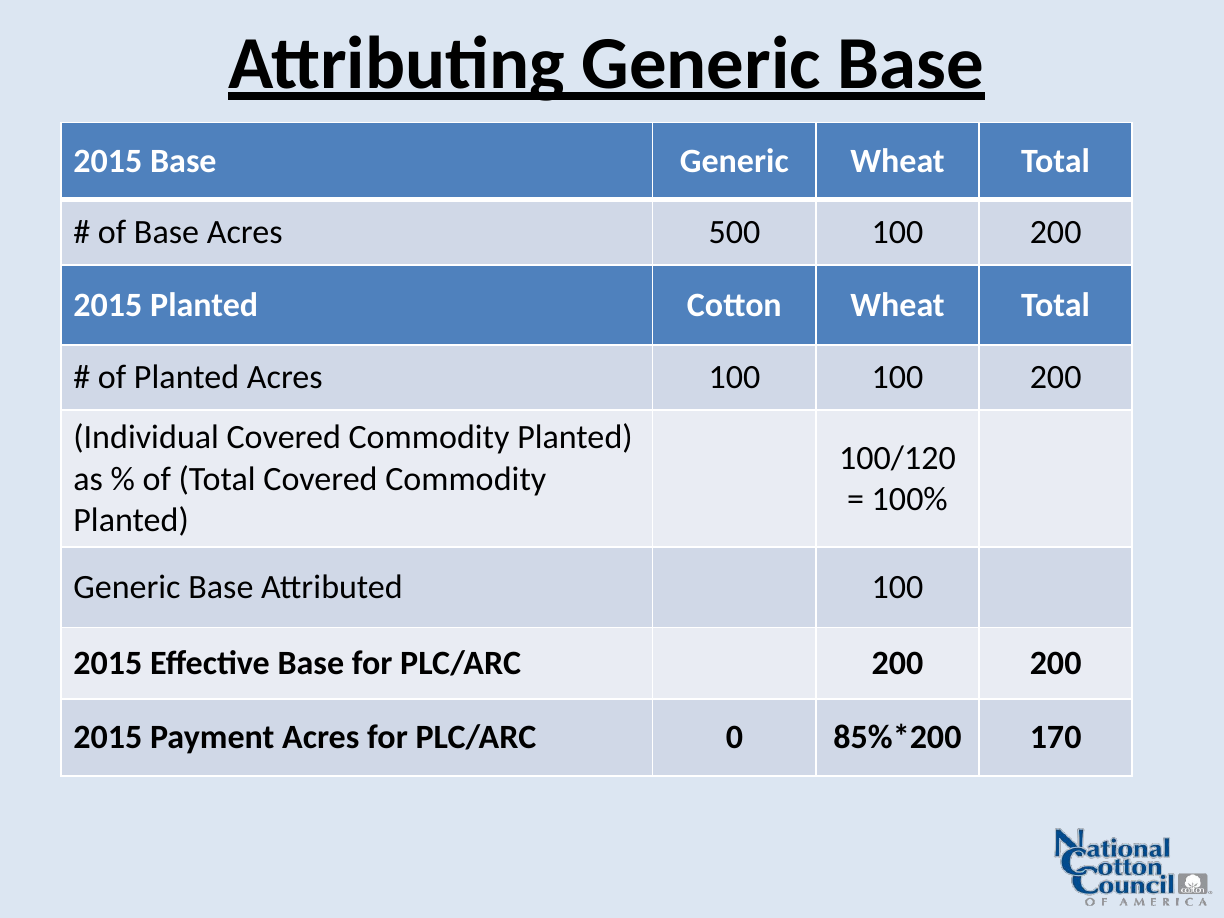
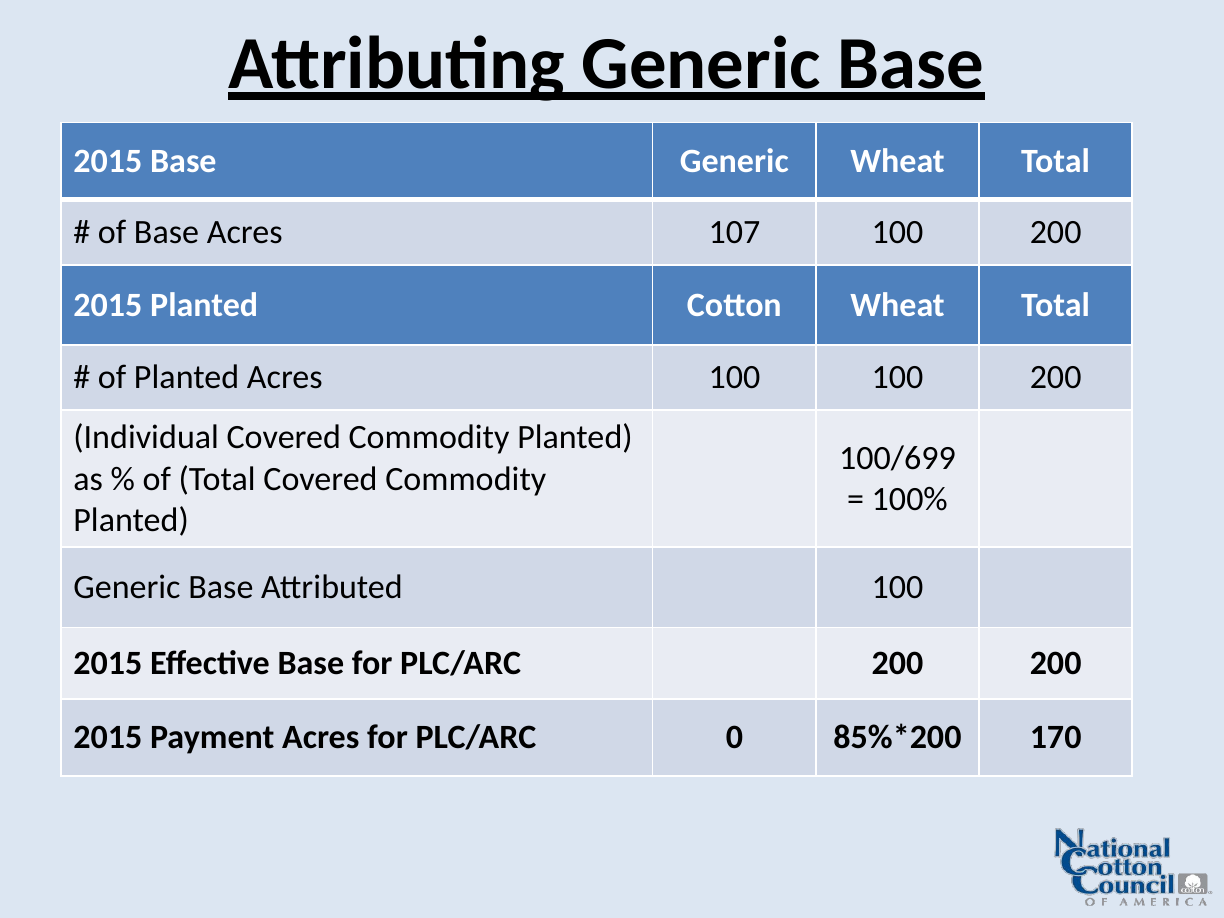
500: 500 -> 107 (734, 233)
100/120: 100/120 -> 100/699 (897, 458)
